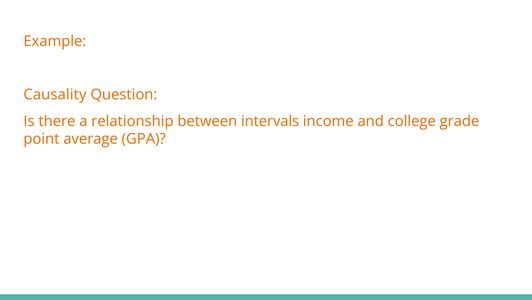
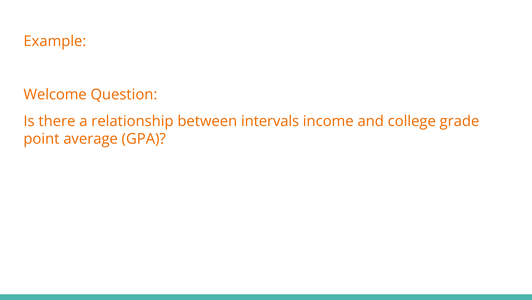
Causality: Causality -> Welcome (55, 94)
